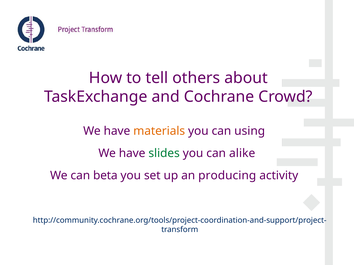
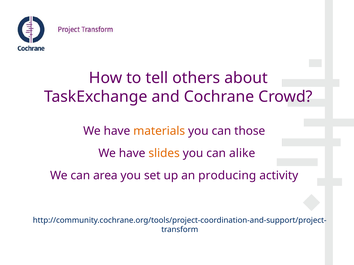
using: using -> those (250, 131)
slides colour: green -> orange (164, 154)
beta: beta -> area (105, 176)
